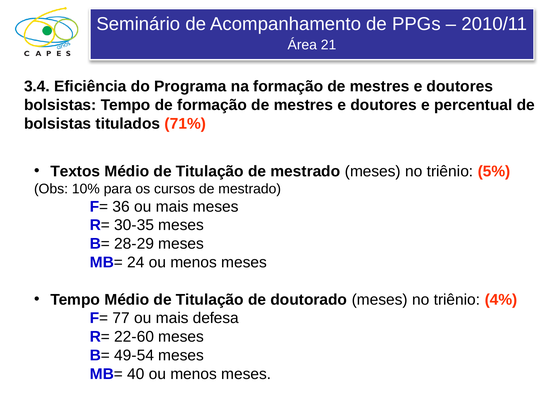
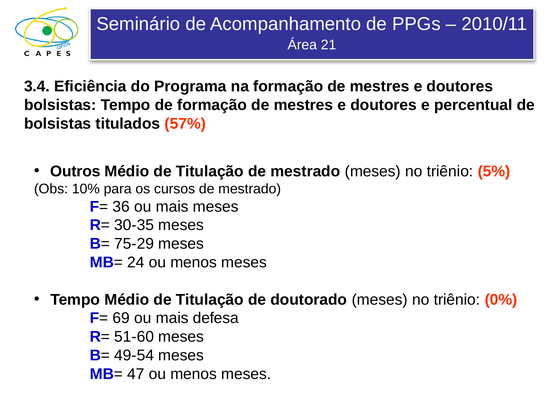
71%: 71% -> 57% (185, 124)
Textos: Textos -> Outros (75, 172)
28-29: 28-29 -> 75-29 (134, 244)
4%: 4% -> 0% (501, 300)
77: 77 -> 69 (121, 319)
22-60: 22-60 -> 51-60 (134, 337)
40: 40 -> 47 (136, 374)
